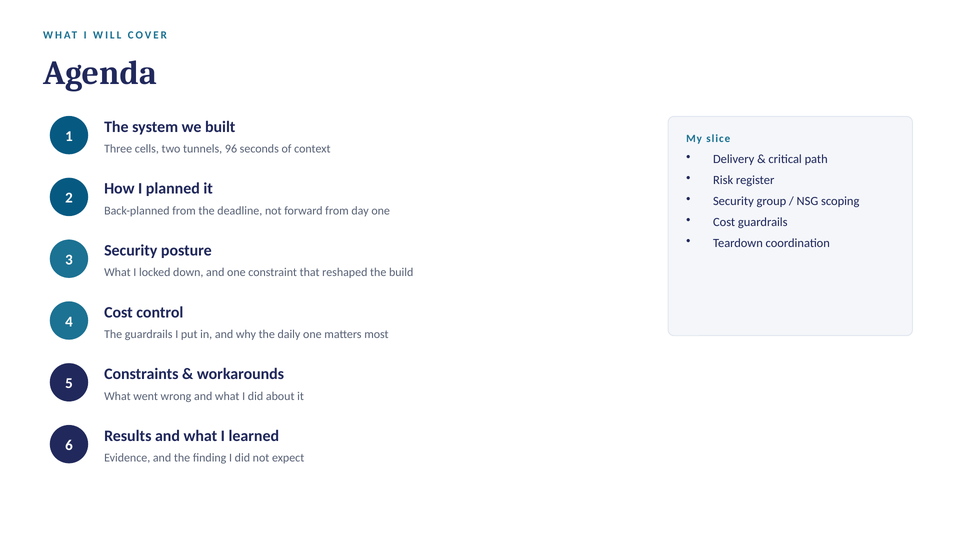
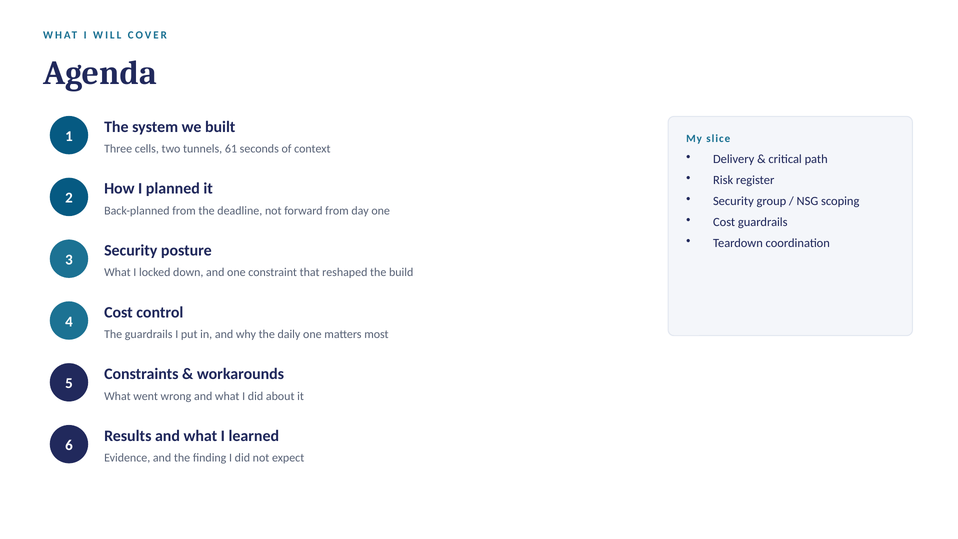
96: 96 -> 61 (231, 149)
